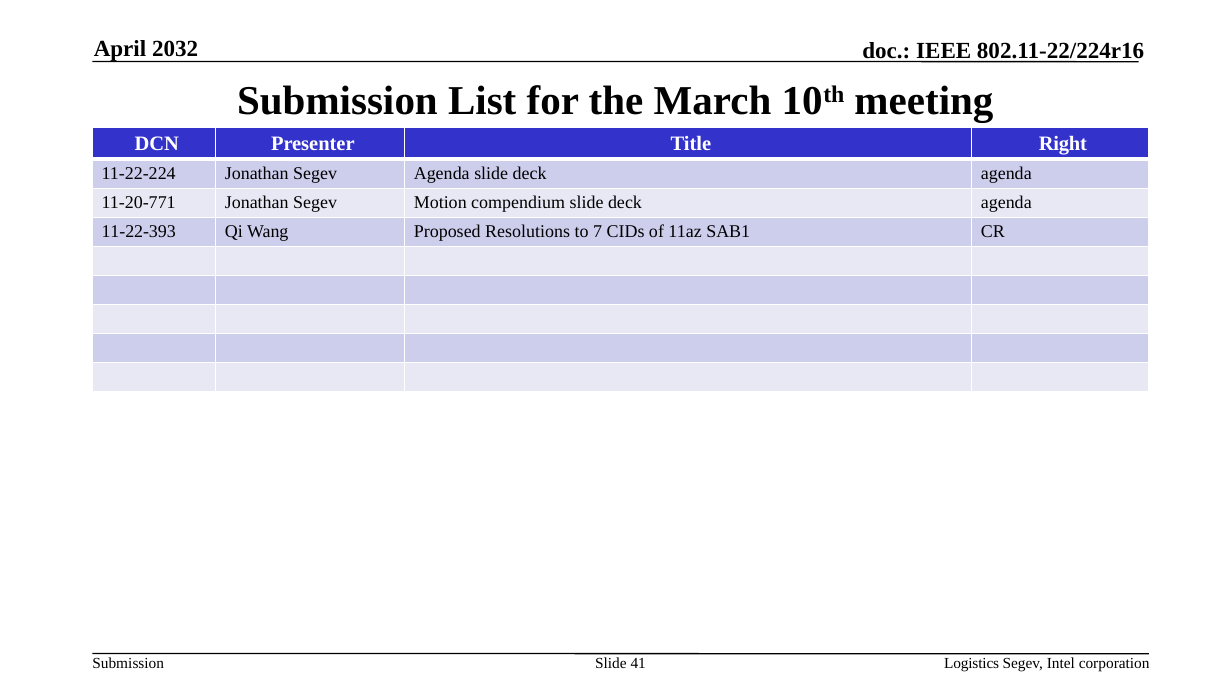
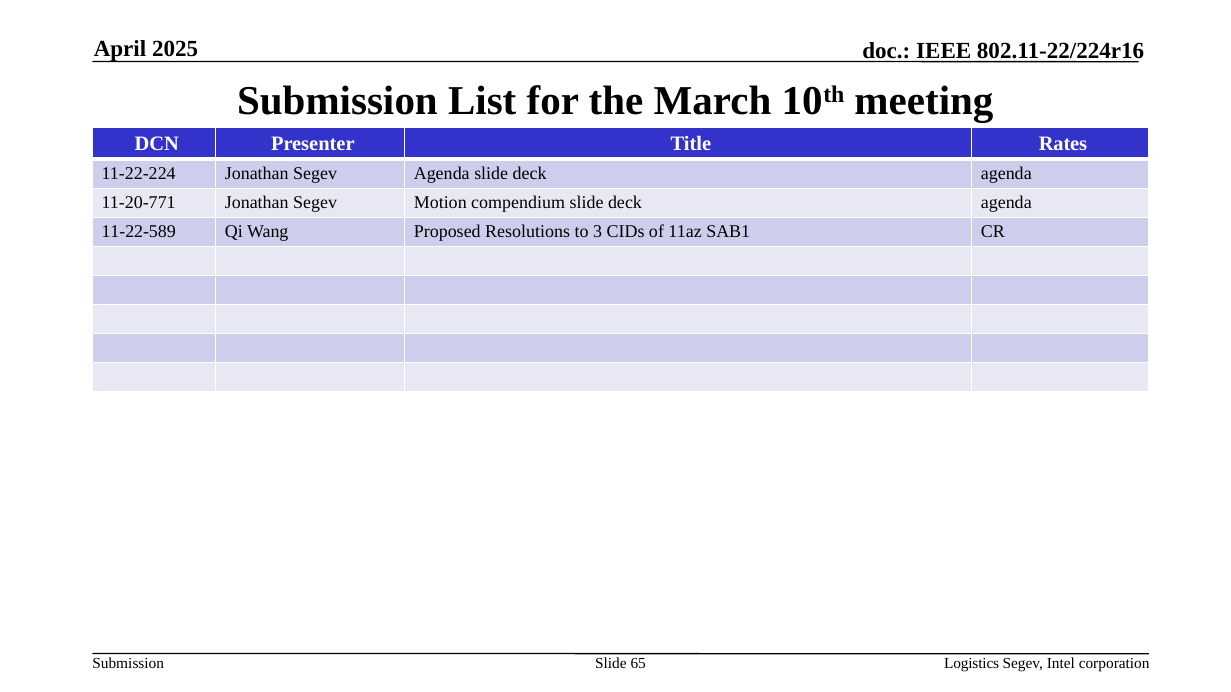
2032: 2032 -> 2025 (175, 49)
Right: Right -> Rates (1063, 143)
11-22-393: 11-22-393 -> 11-22-589 (139, 232)
7: 7 -> 3 (598, 232)
41: 41 -> 65 (638, 664)
